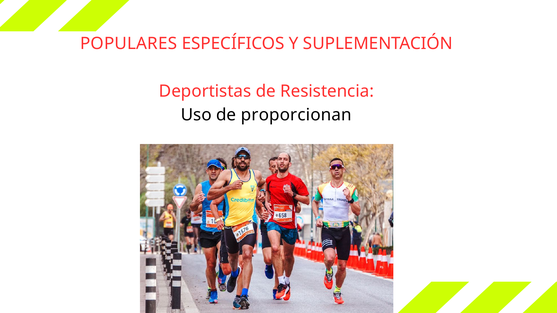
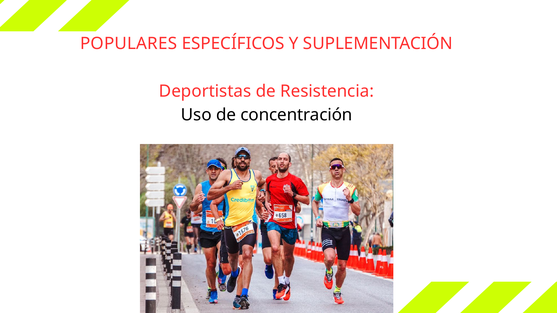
proporcionan: proporcionan -> concentración (296, 115)
